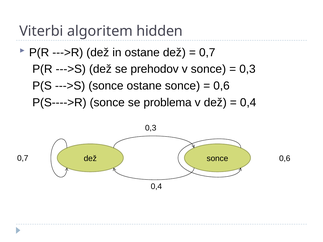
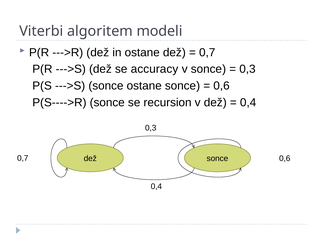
hidden: hidden -> modeli (160, 31)
prehodov: prehodov -> accuracy (154, 69)
problema: problema -> recursion (168, 103)
